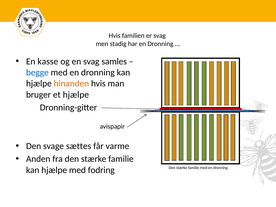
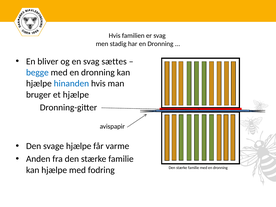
kasse: kasse -> bliver (48, 61)
samles: samles -> sættes (114, 61)
hinanden colour: orange -> blue (71, 84)
svage sættes: sættes -> hjælpe (79, 146)
